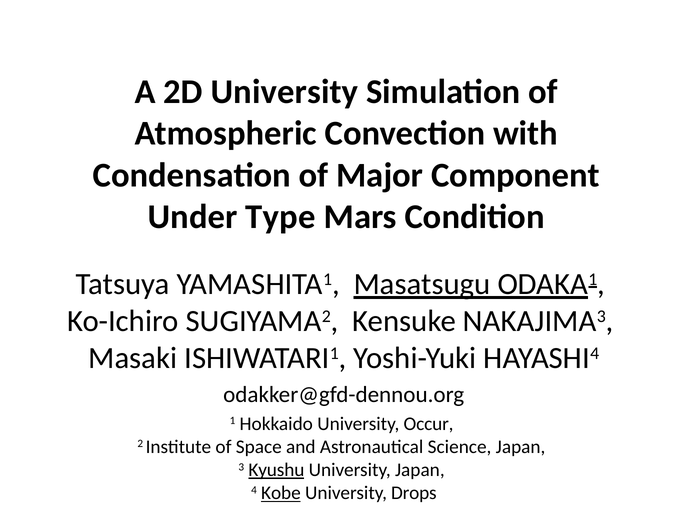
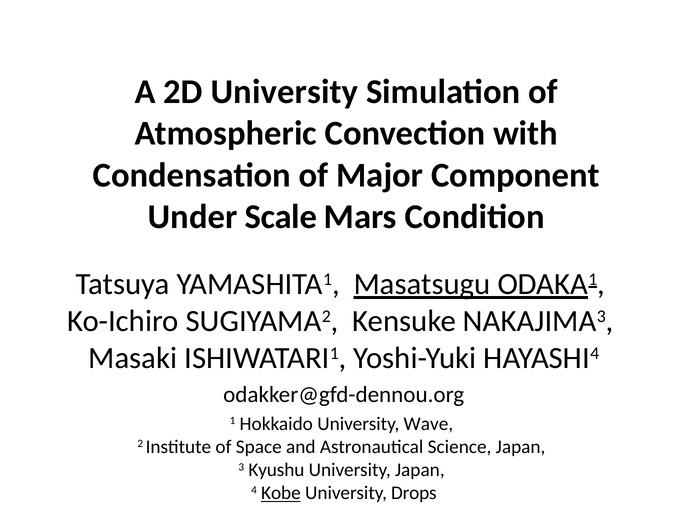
Type: Type -> Scale (281, 217)
Occur: Occur -> Wave (428, 423)
Kyushu underline: present -> none (276, 470)
